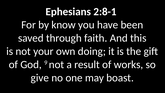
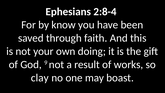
2:8-1: 2:8-1 -> 2:8-4 (105, 12)
give: give -> clay (40, 78)
